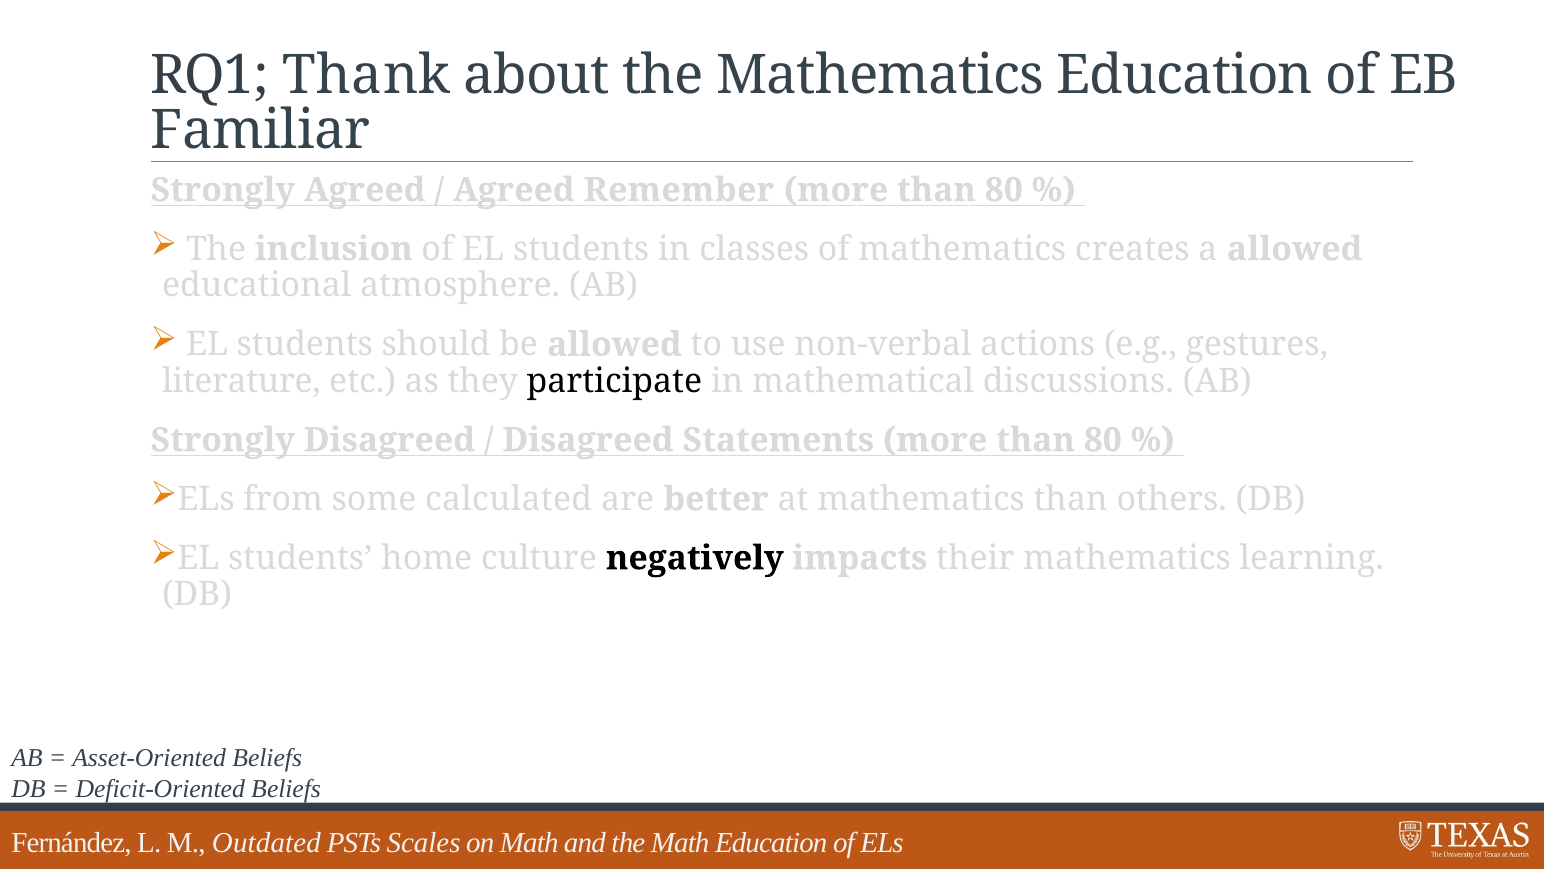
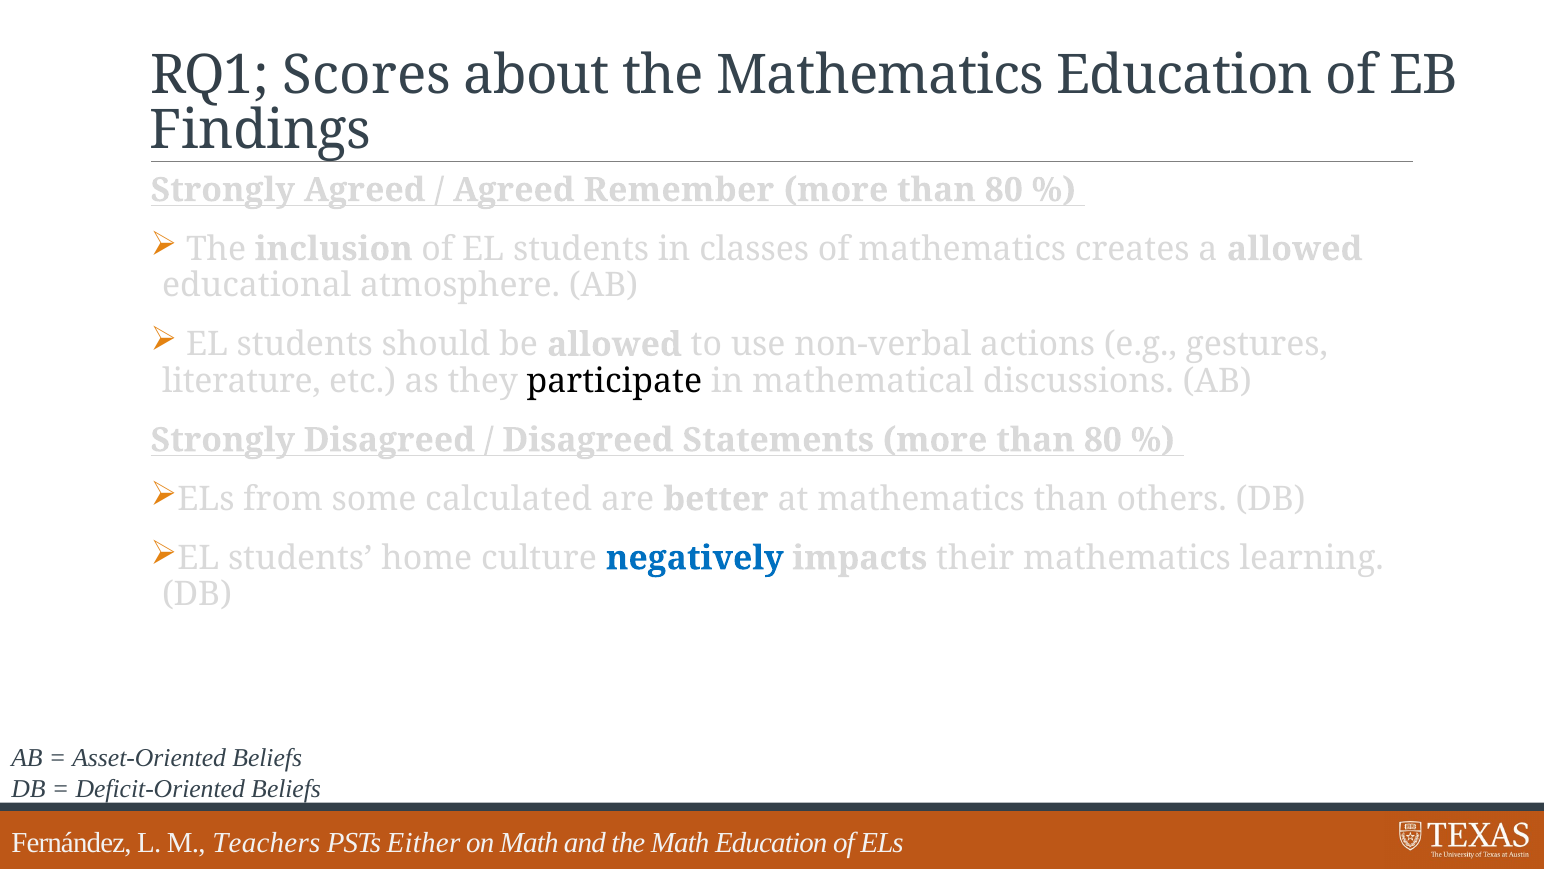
Thank: Thank -> Scores (367, 75)
Familiar: Familiar -> Findings (261, 131)
negatively colour: black -> blue (695, 558)
Outdated: Outdated -> Teachers (266, 843)
Scales: Scales -> Either (423, 843)
